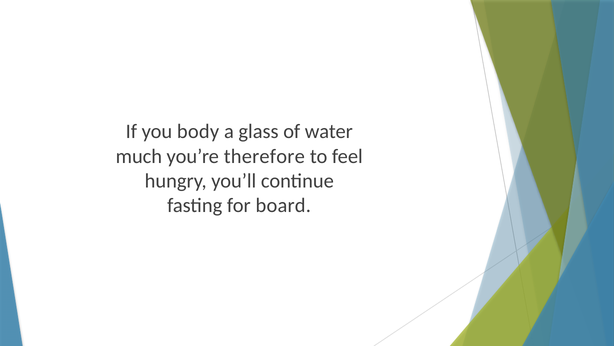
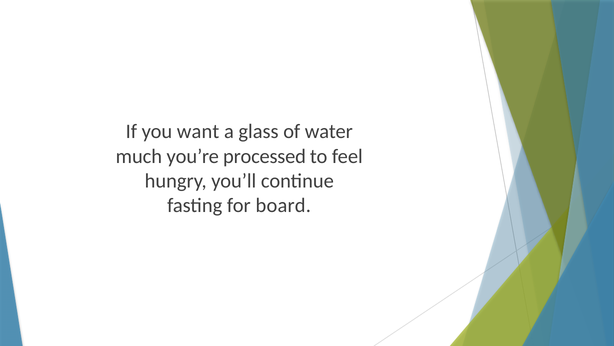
body: body -> want (198, 131)
therefore: therefore -> processed (264, 156)
